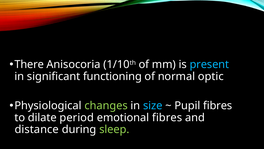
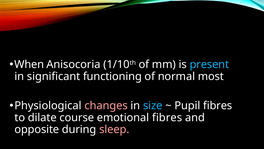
There: There -> When (29, 64)
optic: optic -> most (211, 76)
changes colour: light green -> pink (106, 105)
period: period -> course (77, 117)
distance: distance -> opposite (37, 129)
sleep colour: light green -> pink (114, 129)
